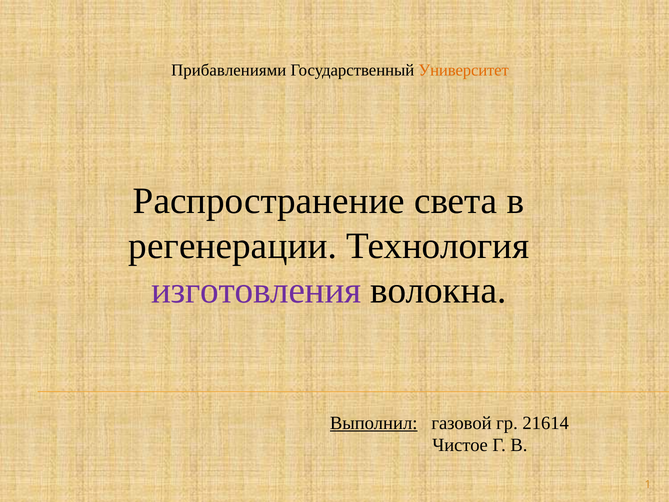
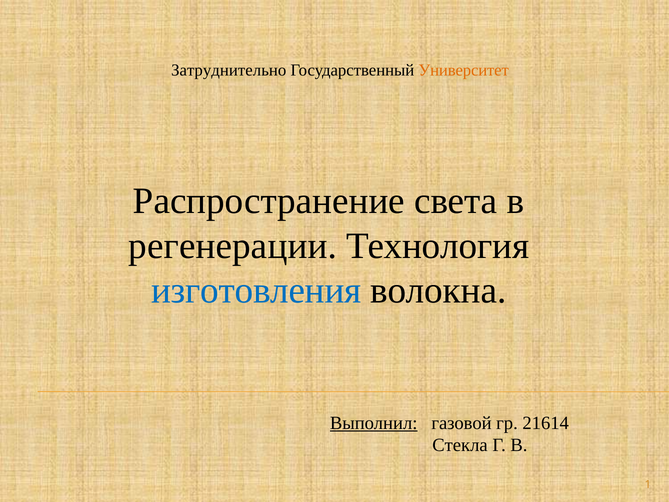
Прибавлениями: Прибавлениями -> Затруднительно (229, 70)
изготовления colour: purple -> blue (256, 290)
Чистое: Чистое -> Стекла (460, 445)
